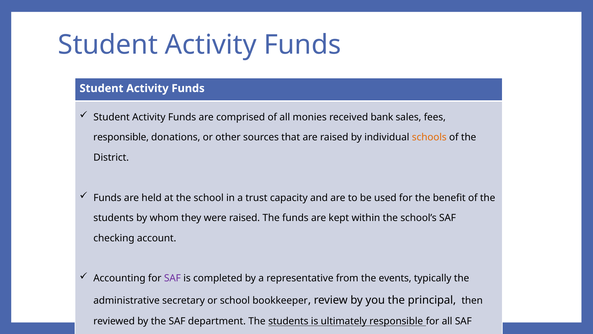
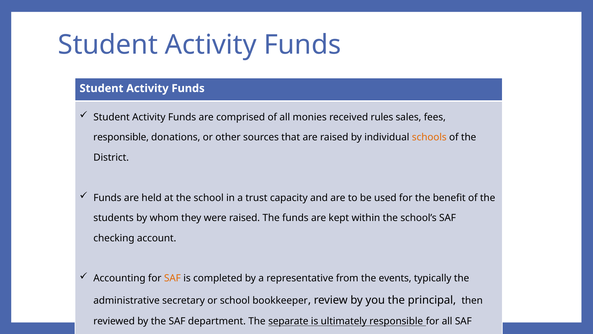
bank: bank -> rules (382, 117)
SAF colour: purple -> orange (172, 278)
department The students: students -> separate (288, 321)
